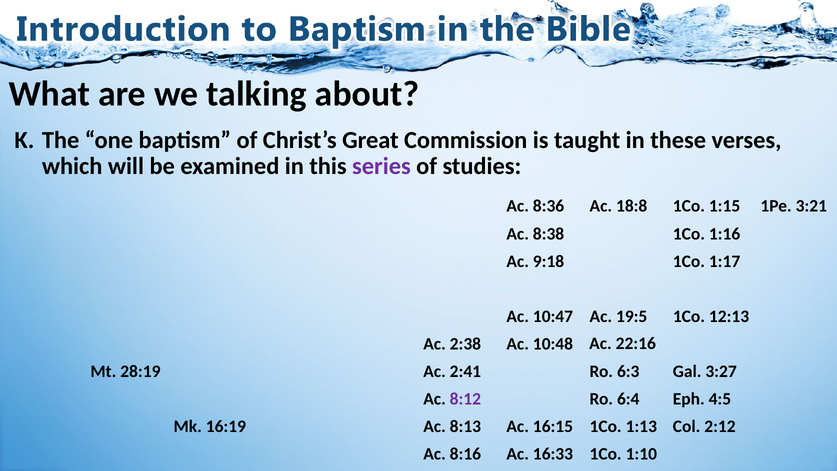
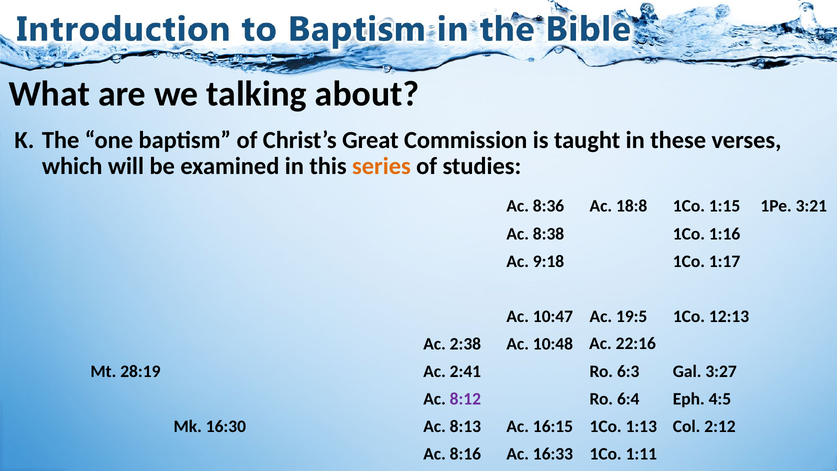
series colour: purple -> orange (381, 166)
16:19: 16:19 -> 16:30 (226, 426)
1:10: 1:10 -> 1:11 (641, 454)
